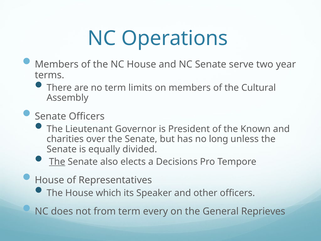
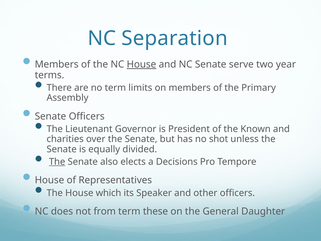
Operations: Operations -> Separation (175, 38)
House underline: none -> present (141, 64)
Cultural: Cultural -> Primary (259, 88)
long: long -> shot (219, 139)
every: every -> these (155, 211)
Reprieves: Reprieves -> Daughter (263, 211)
